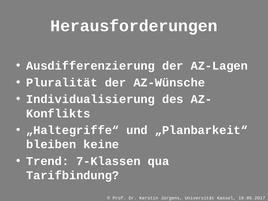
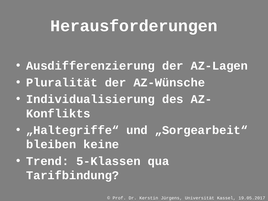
„Planbarkeit“: „Planbarkeit“ -> „Sorgearbeit“ (201, 130)
7-Klassen: 7-Klassen -> 5-Klassen (108, 161)
